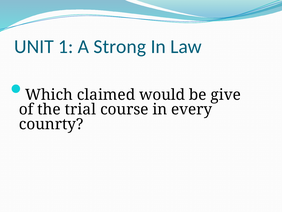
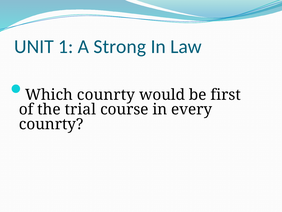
Which claimed: claimed -> counrty (106, 95)
give: give -> first (226, 95)
